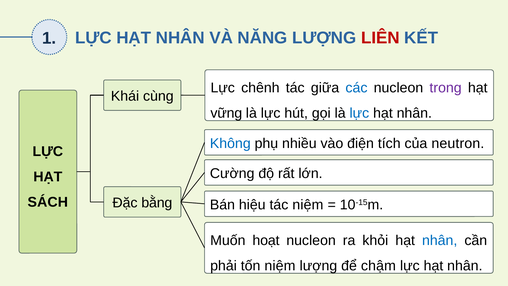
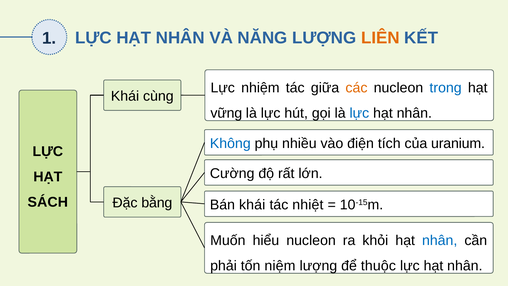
LIÊN colour: red -> orange (380, 38)
chênh: chênh -> nhiệm (260, 88)
các colour: blue -> orange (356, 88)
trong colour: purple -> blue (446, 88)
neutron: neutron -> uranium (458, 143)
Bán hiệu: hiệu -> khái (252, 205)
tác niệm: niệm -> nhiệt (308, 205)
hoạt: hoạt -> hiểu (266, 240)
chậm: chậm -> thuộc (378, 266)
